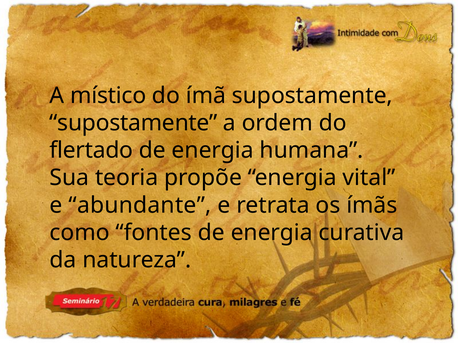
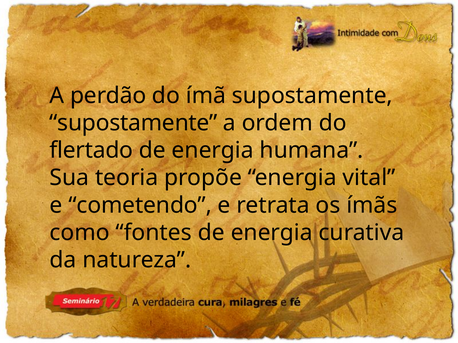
místico: místico -> perdão (108, 96)
abundante: abundante -> cometendo (140, 206)
